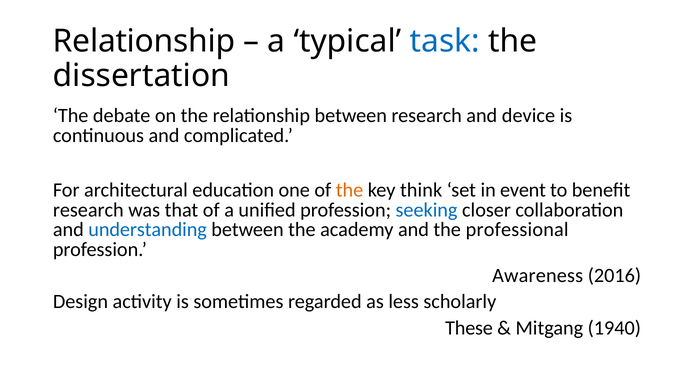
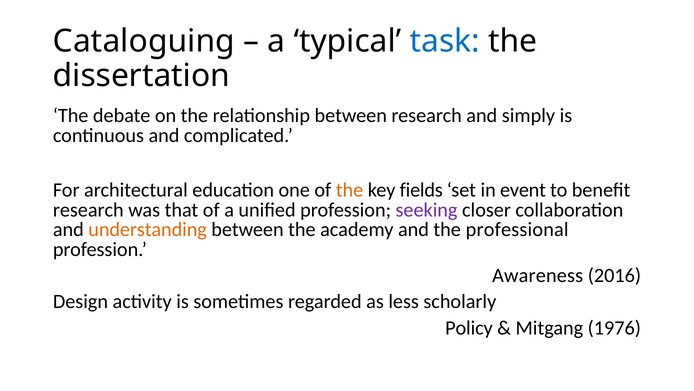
Relationship: Relationship -> Cataloguing (144, 41)
device: device -> simply (528, 116)
think: think -> fields (421, 190)
seeking colour: blue -> purple (427, 210)
understanding colour: blue -> orange (148, 229)
These: These -> Policy (469, 327)
1940: 1940 -> 1976 (614, 327)
